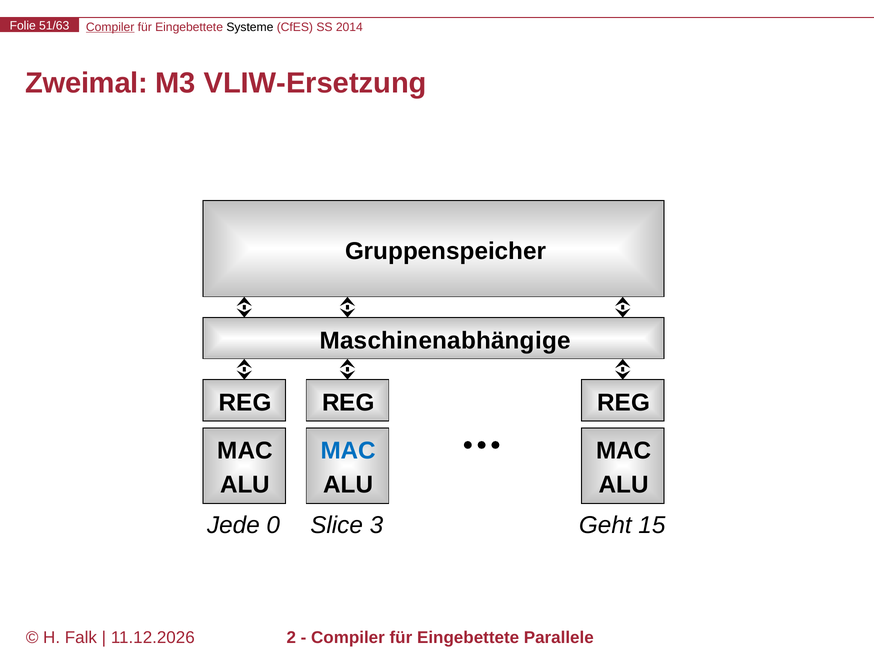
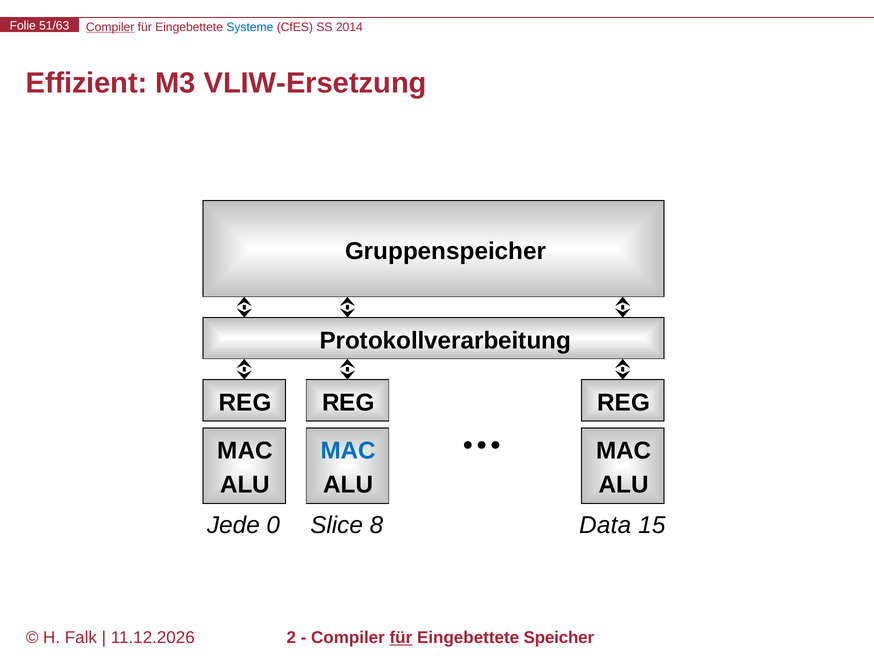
Systeme colour: black -> blue (250, 27)
Zweimal: Zweimal -> Effizient (87, 83)
Maschinenabhängige: Maschinenabhängige -> Protokollverarbeitung (445, 340)
3: 3 -> 8 (376, 525)
Geht: Geht -> Data (605, 525)
für underline: none -> present (401, 637)
Parallele: Parallele -> Speicher (559, 637)
